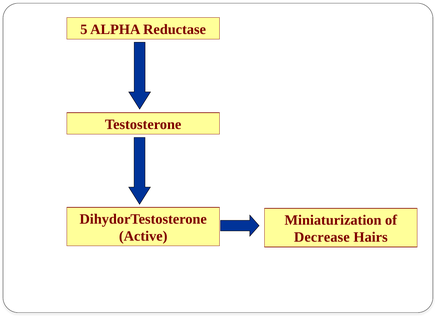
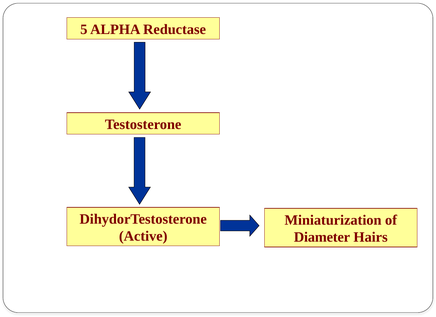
Decrease: Decrease -> Diameter (322, 237)
